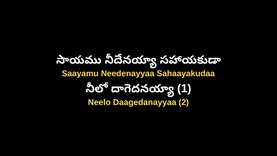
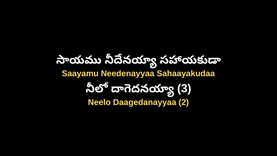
1: 1 -> 3 (184, 88)
